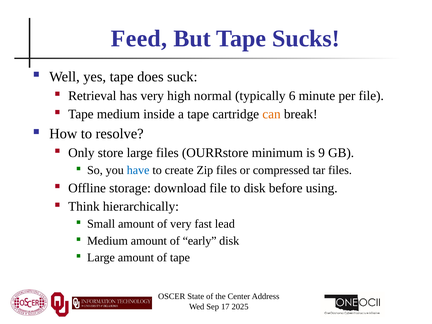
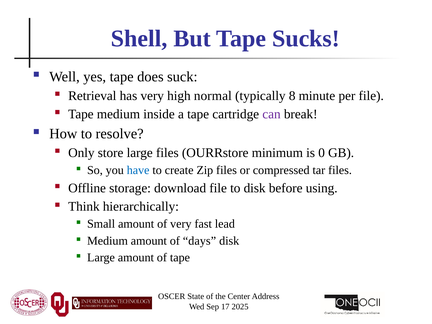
Feed: Feed -> Shell (139, 39)
6: 6 -> 8 (292, 96)
can colour: orange -> purple (272, 114)
9: 9 -> 0 (322, 153)
early: early -> days (199, 241)
